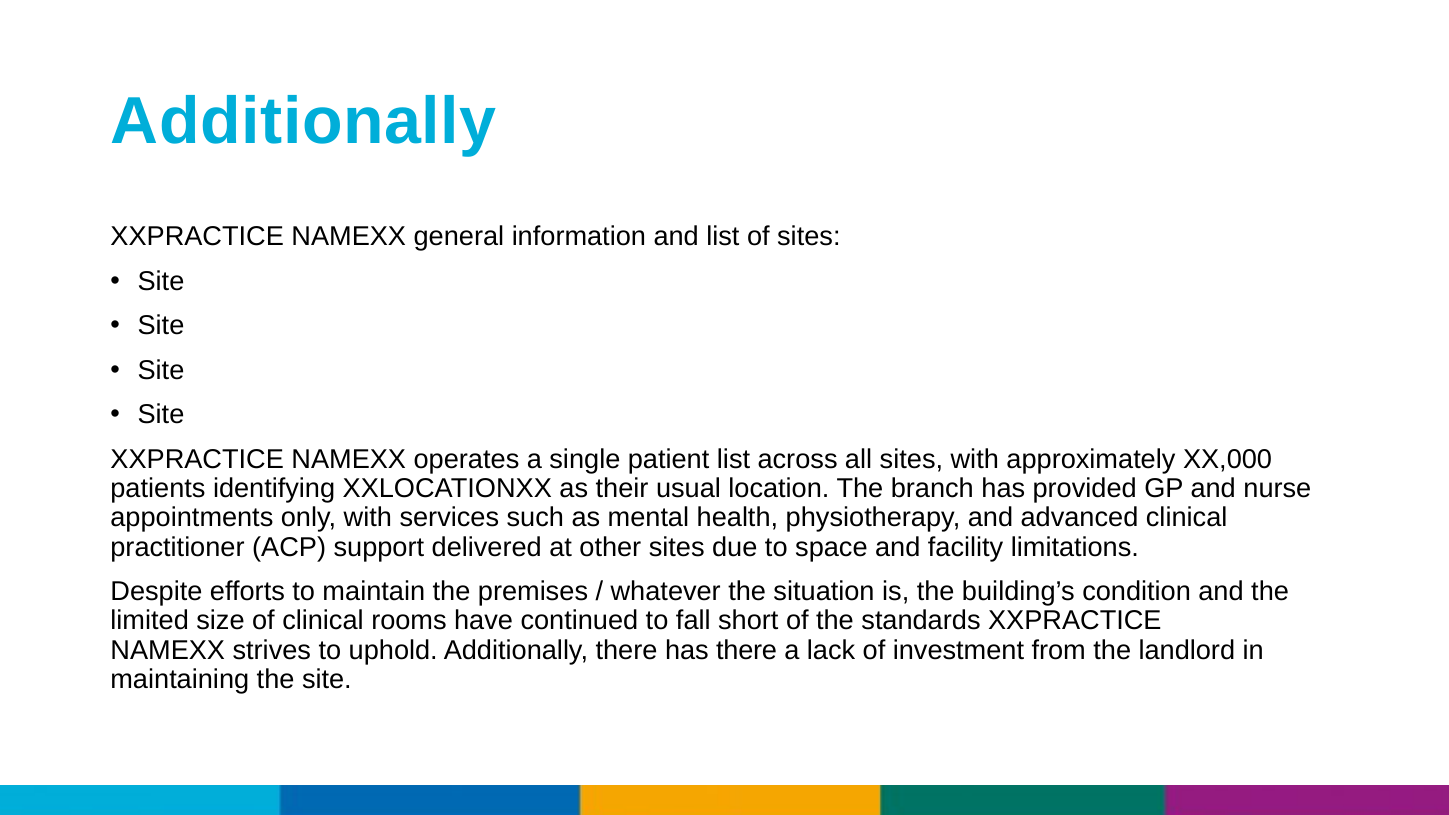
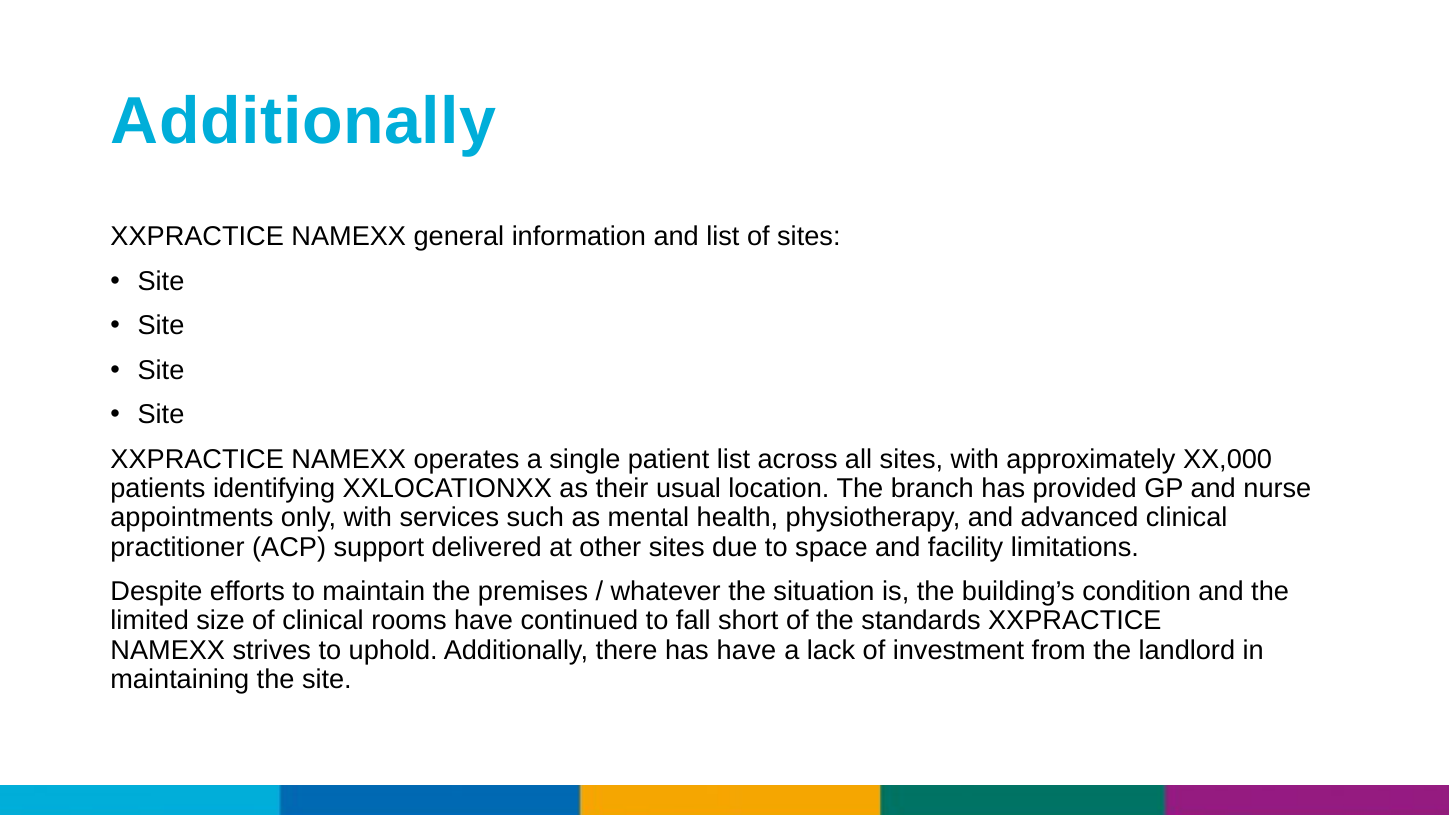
has there: there -> have (746, 650)
